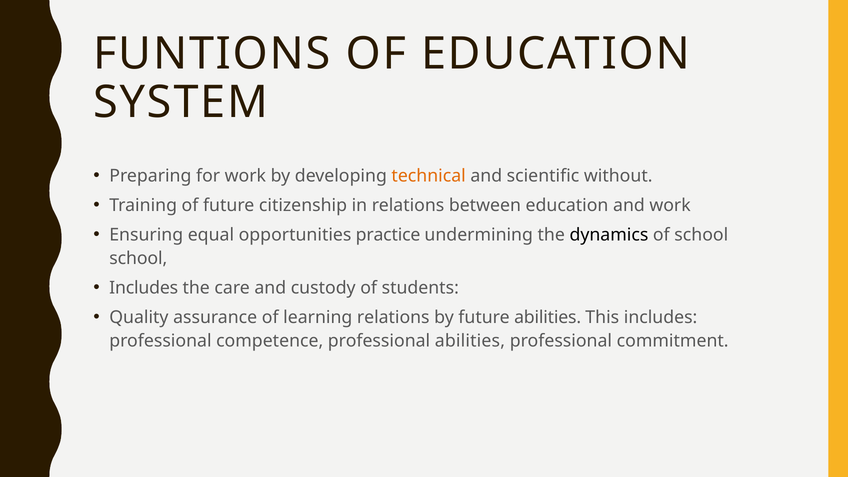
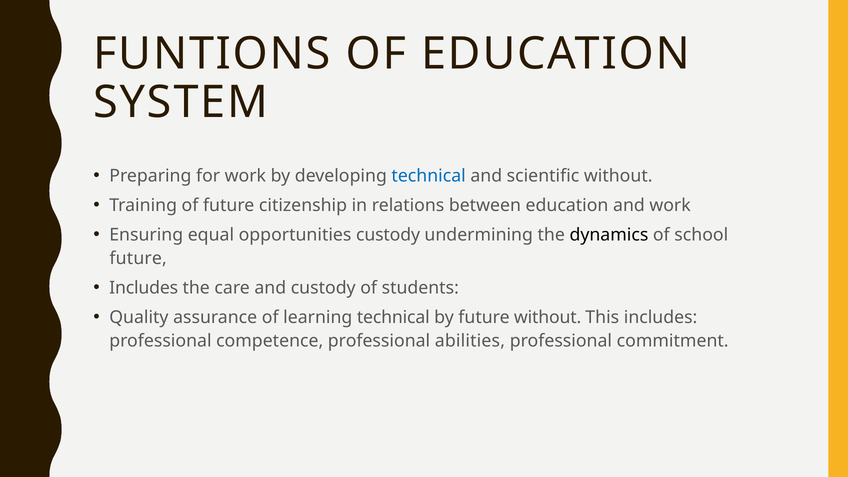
technical colour: orange -> blue (429, 176)
opportunities practice: practice -> custody (388, 235)
school: school -> future (138, 258)
learning relations: relations -> technical (393, 317)
future abilities: abilities -> without (548, 317)
